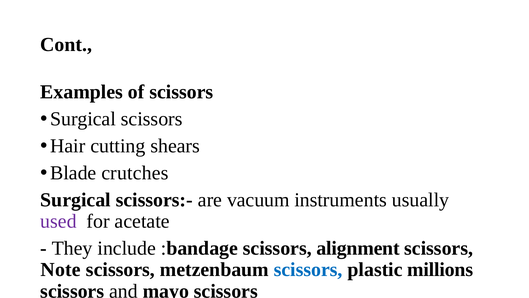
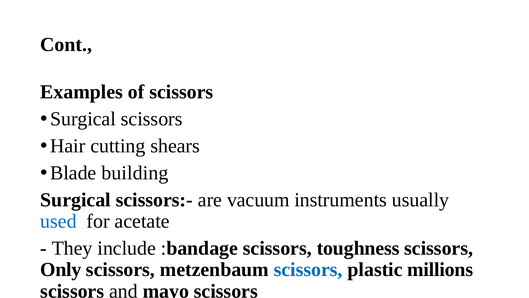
crutches: crutches -> building (135, 173)
used colour: purple -> blue (58, 221)
alignment: alignment -> toughness (358, 248)
Note: Note -> Only (61, 269)
